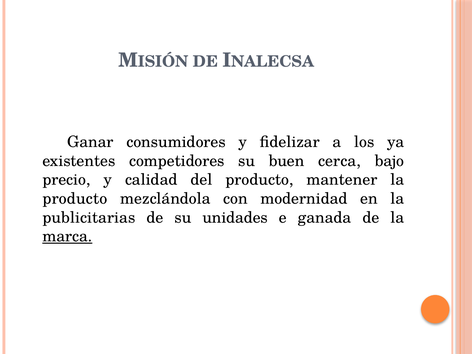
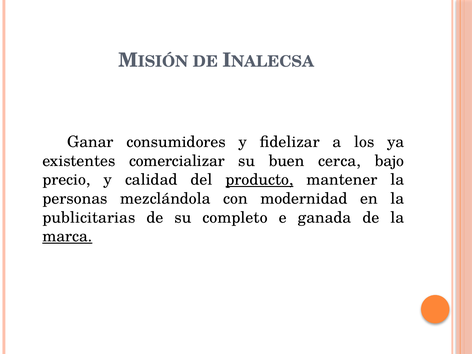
competidores: competidores -> comercializar (177, 161)
producto underline: none -> present (259, 180)
producto: producto -> personas (75, 199)
unidades: unidades -> completo (235, 217)
